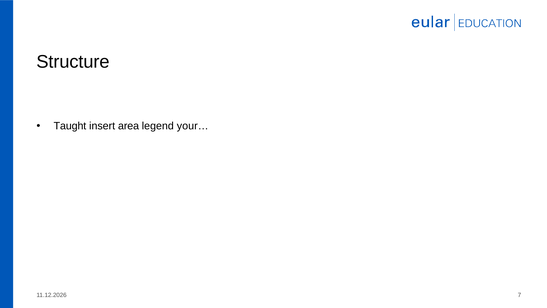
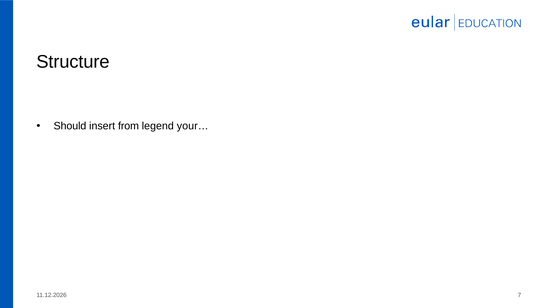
Taught: Taught -> Should (70, 126)
area: area -> from (129, 126)
